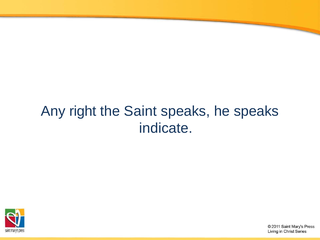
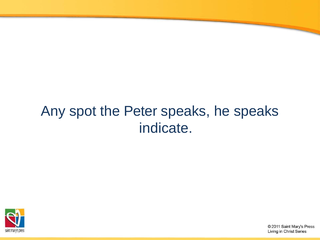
right: right -> spot (83, 111)
Saint: Saint -> Peter (141, 111)
